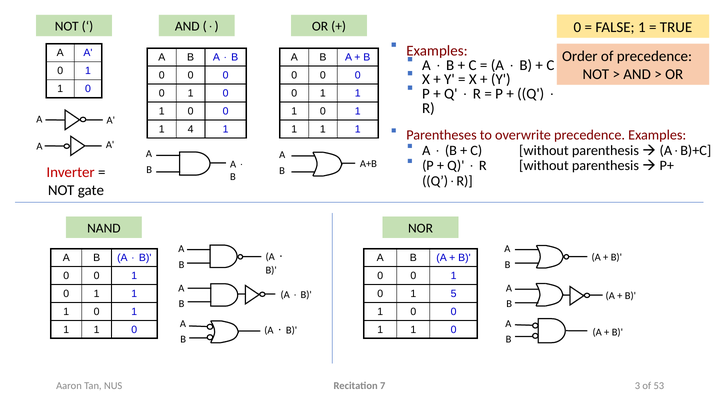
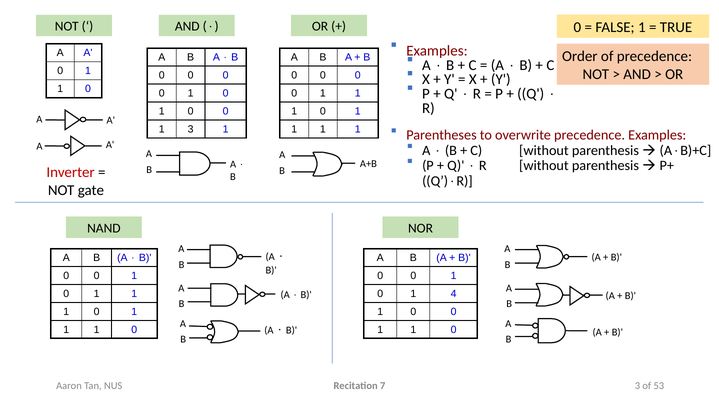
1 4: 4 -> 3 (191, 129)
5: 5 -> 4 (454, 294)
